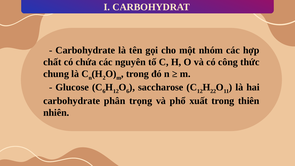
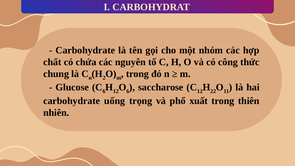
phân: phân -> uống (115, 101)
